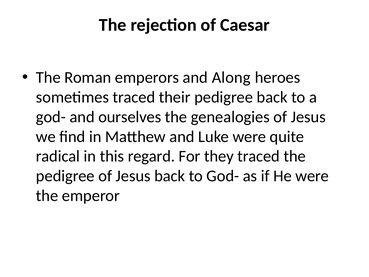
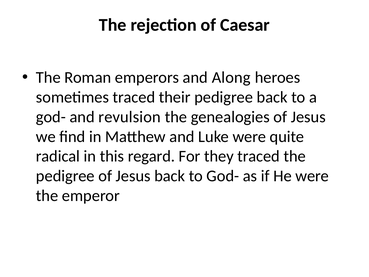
ourselves: ourselves -> revulsion (130, 117)
